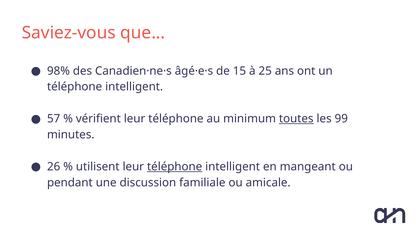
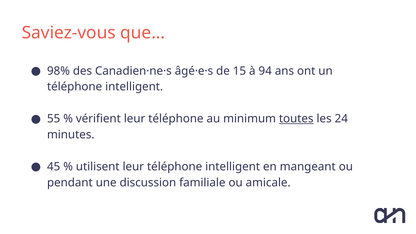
25: 25 -> 94 (265, 71)
57: 57 -> 55 (54, 119)
99: 99 -> 24 (341, 119)
26: 26 -> 45 (54, 167)
téléphone underline: present -> none (175, 167)
